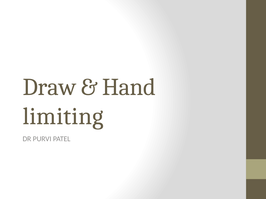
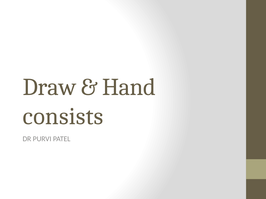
limiting: limiting -> consists (63, 117)
